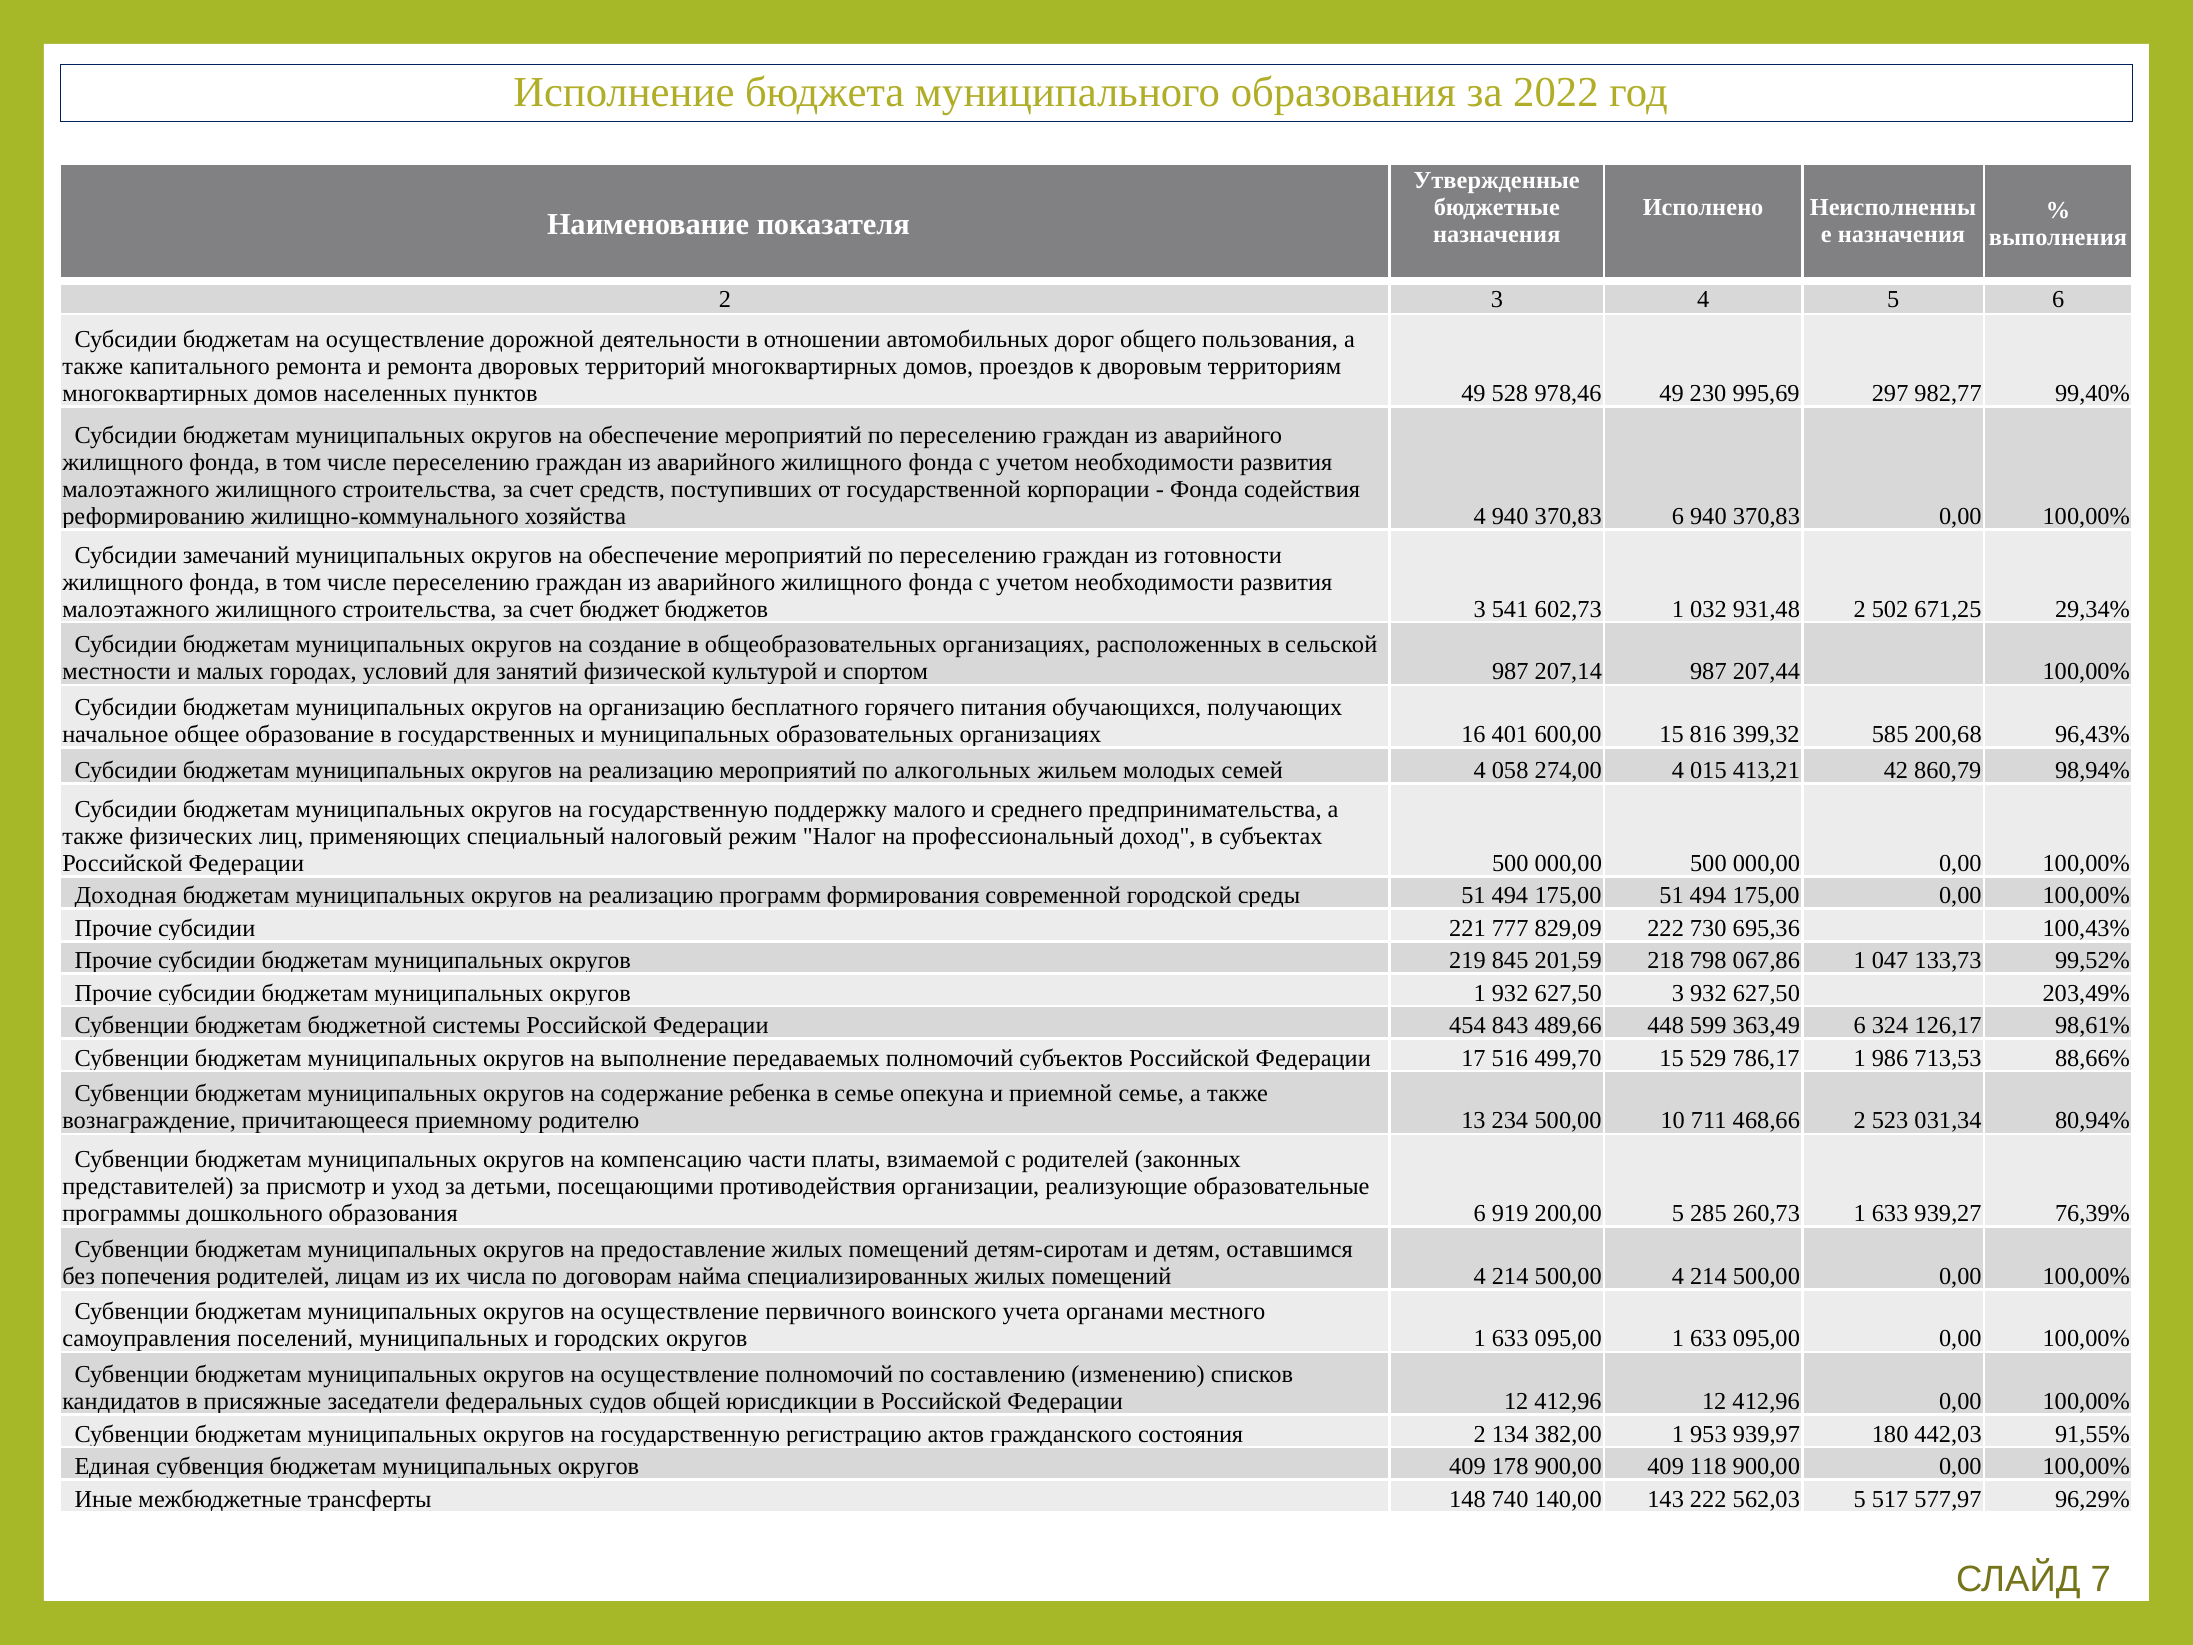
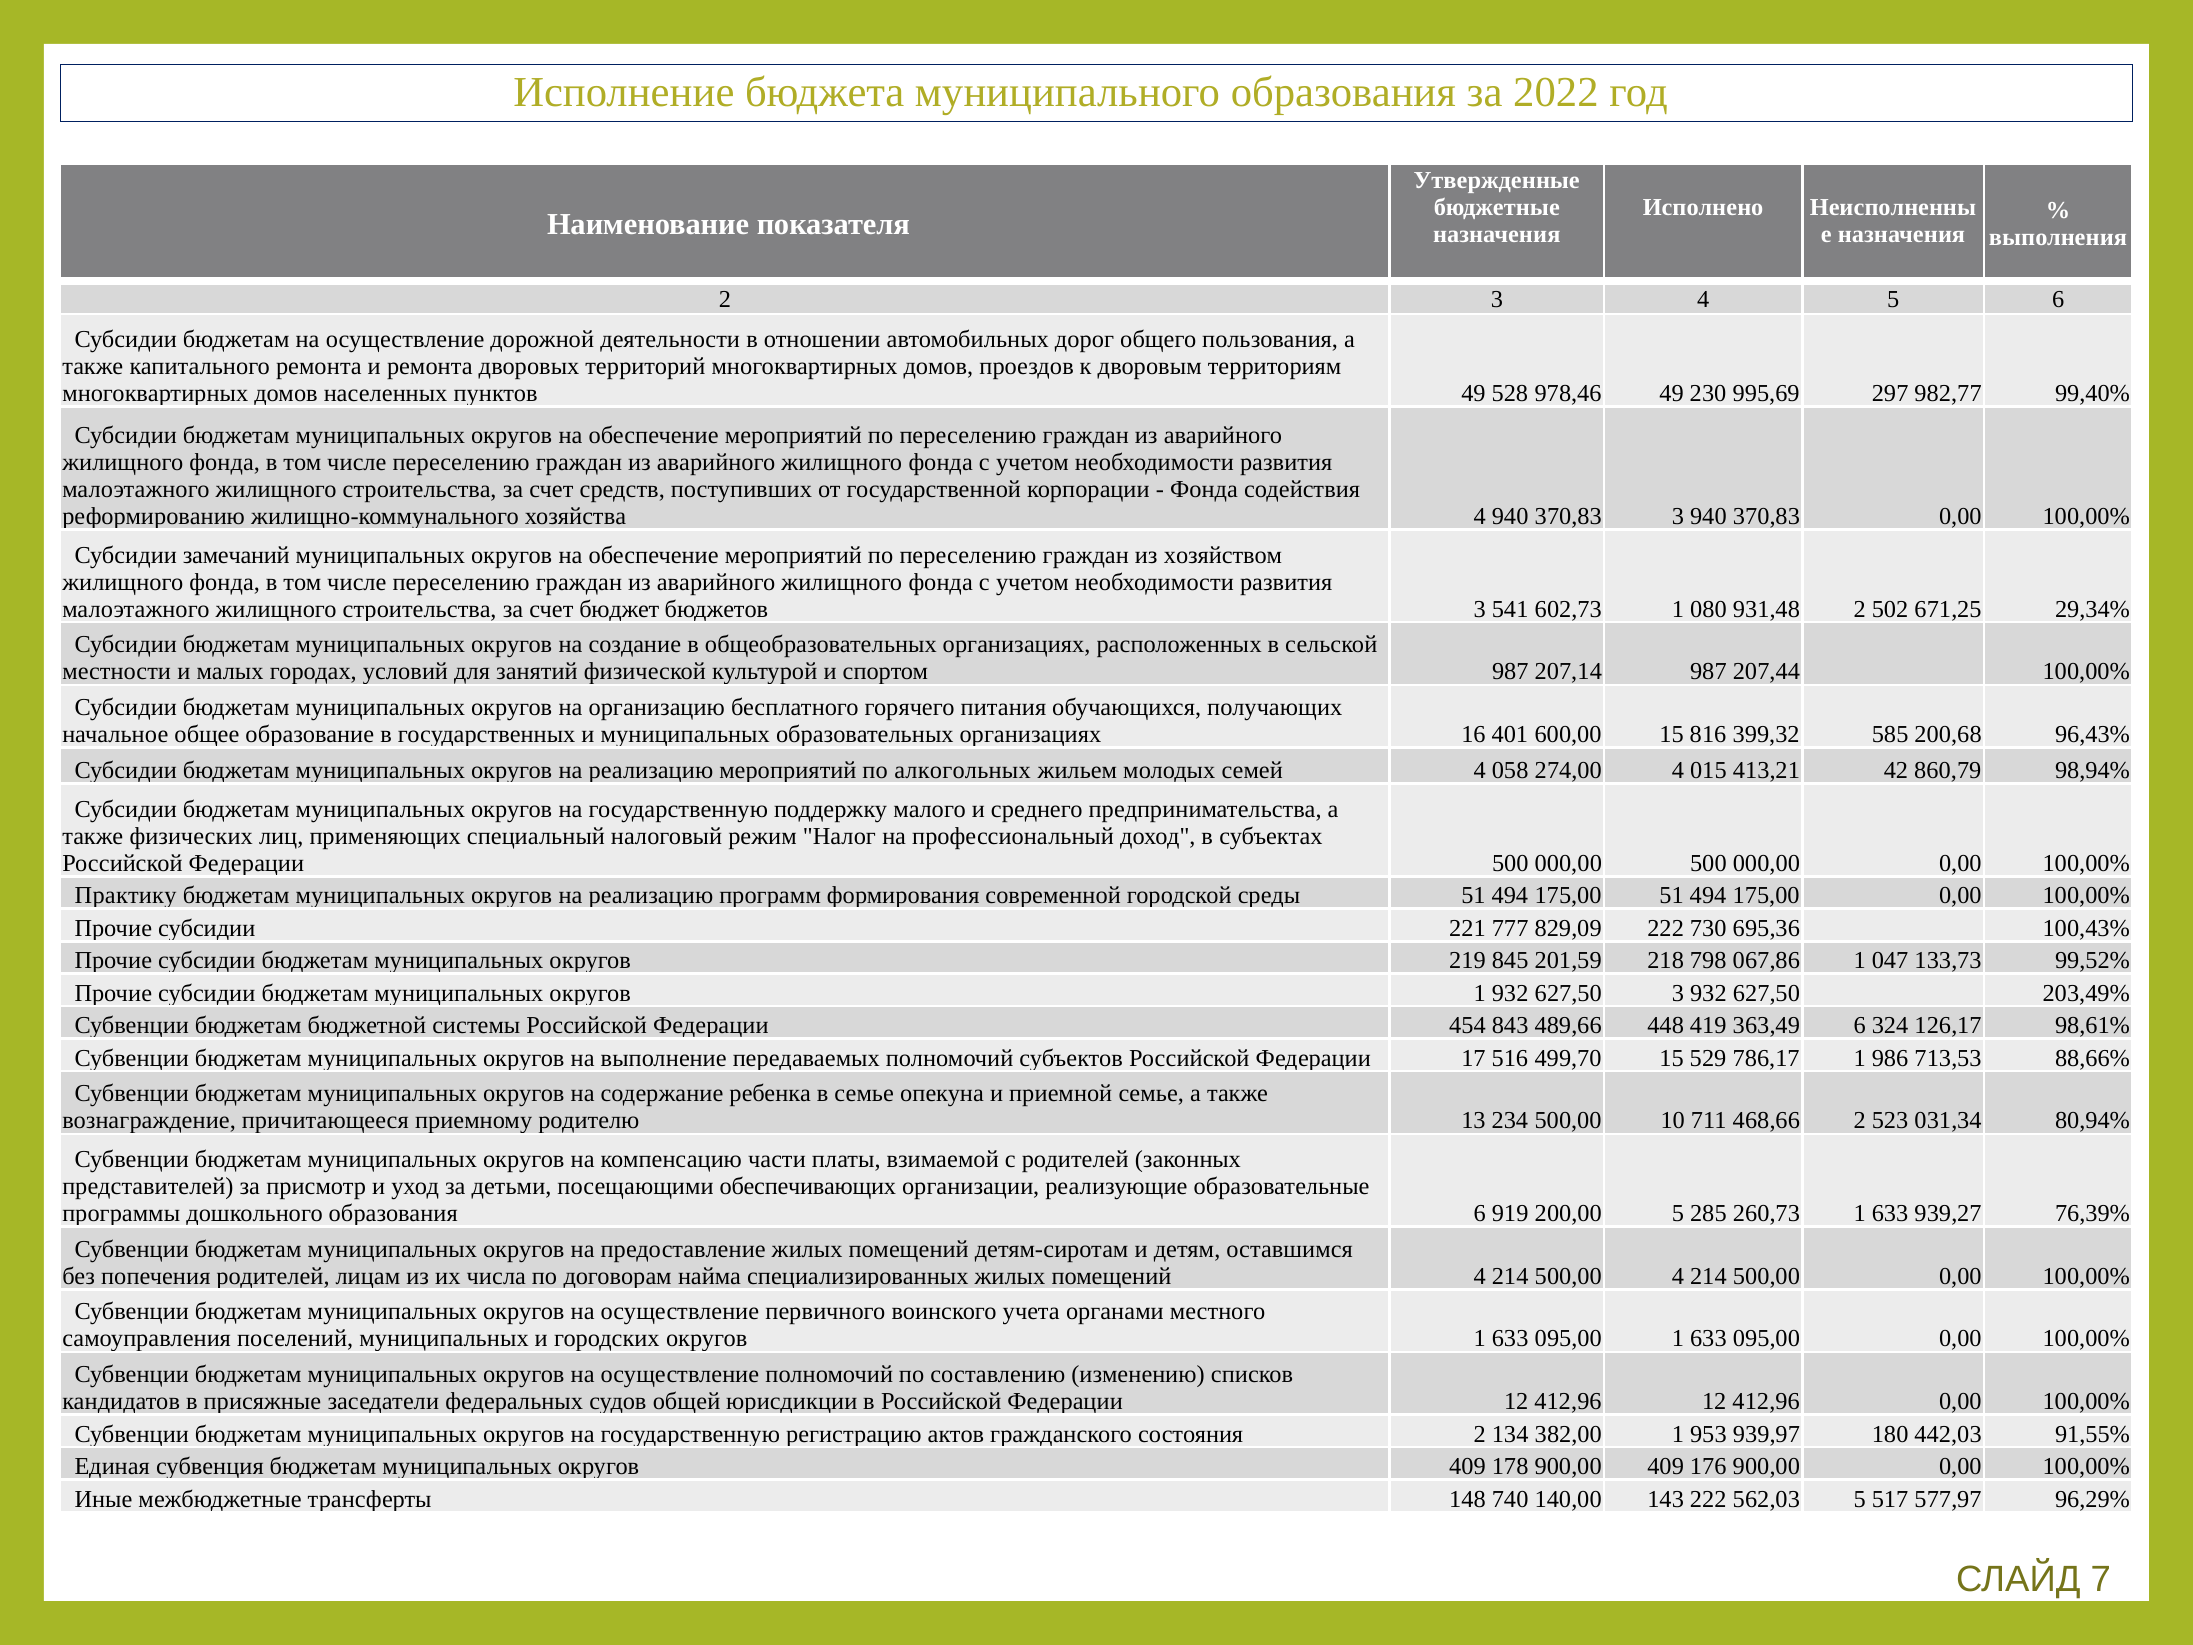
370,83 6: 6 -> 3 (1678, 516)
готовности: готовности -> хозяйством (1223, 555)
032: 032 -> 080 (1708, 609)
Доходная: Доходная -> Практику (126, 895)
599: 599 -> 419 (1708, 1025)
противодействия: противодействия -> обеспечивающих (808, 1186)
118: 118 -> 176 (1708, 1466)
